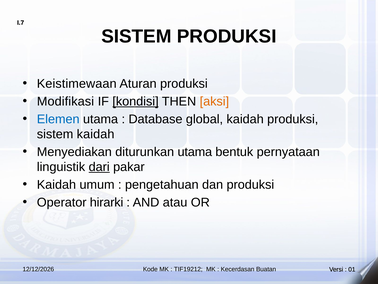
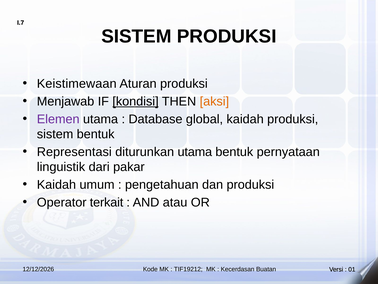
Modifikasi: Modifikasi -> Menjawab (66, 101)
Elemen colour: blue -> purple (58, 119)
sistem kaidah: kaidah -> bentuk (96, 134)
Menyediakan: Menyediakan -> Representasi (74, 152)
dari underline: present -> none (99, 167)
hirarki: hirarki -> terkait (107, 202)
